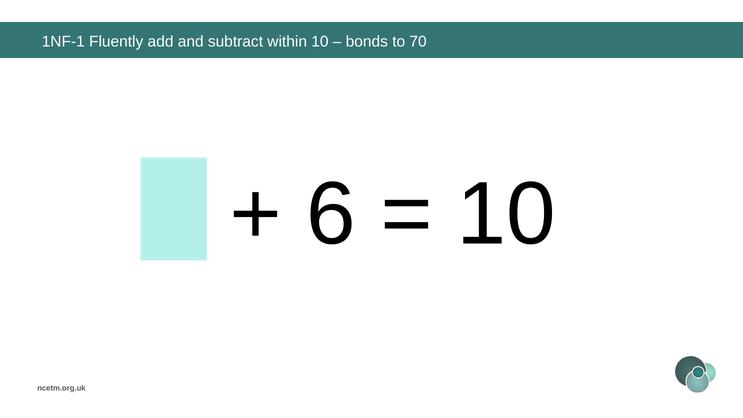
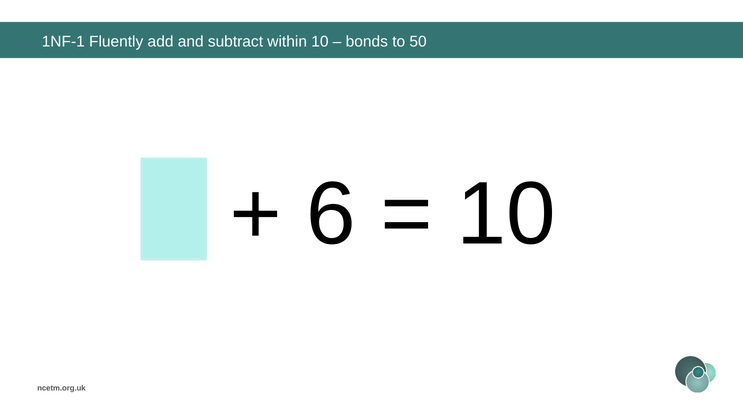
70: 70 -> 50 (418, 41)
